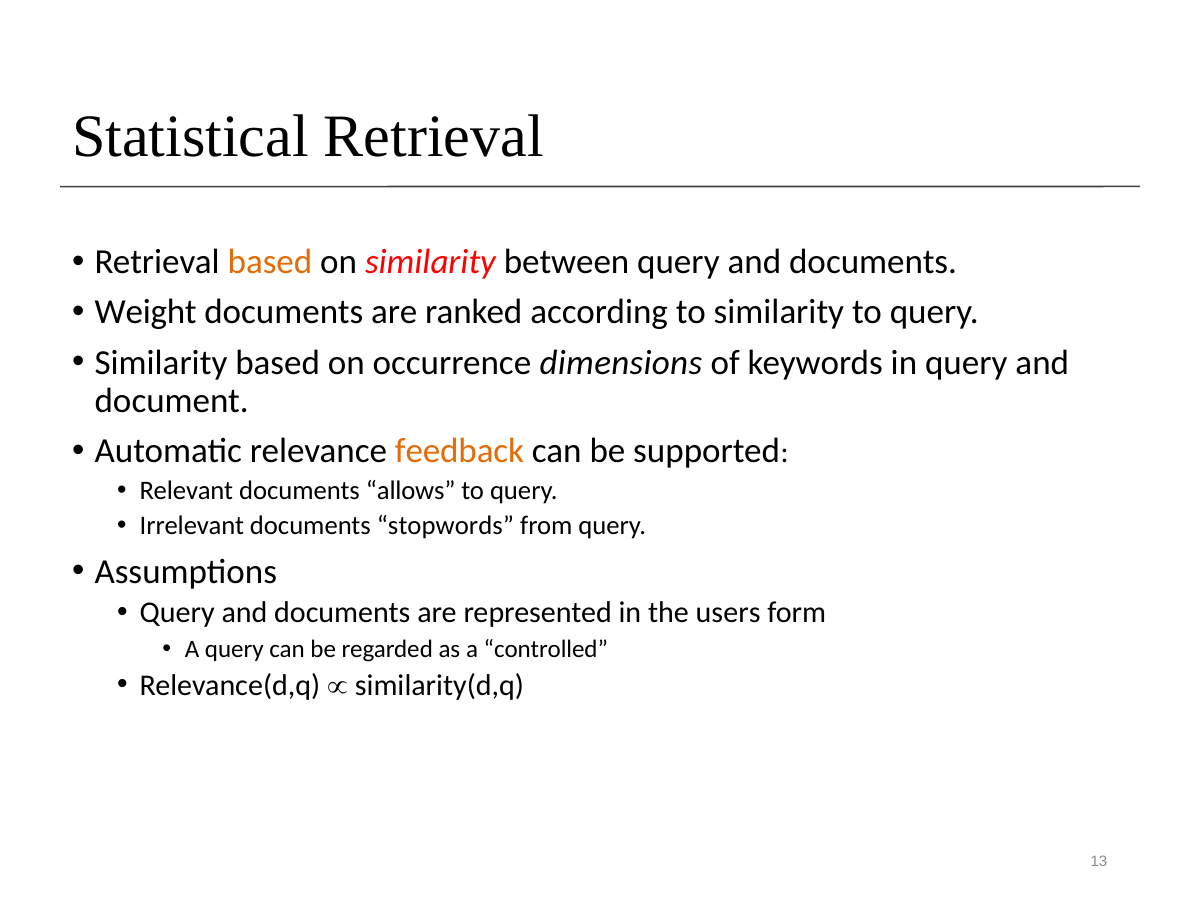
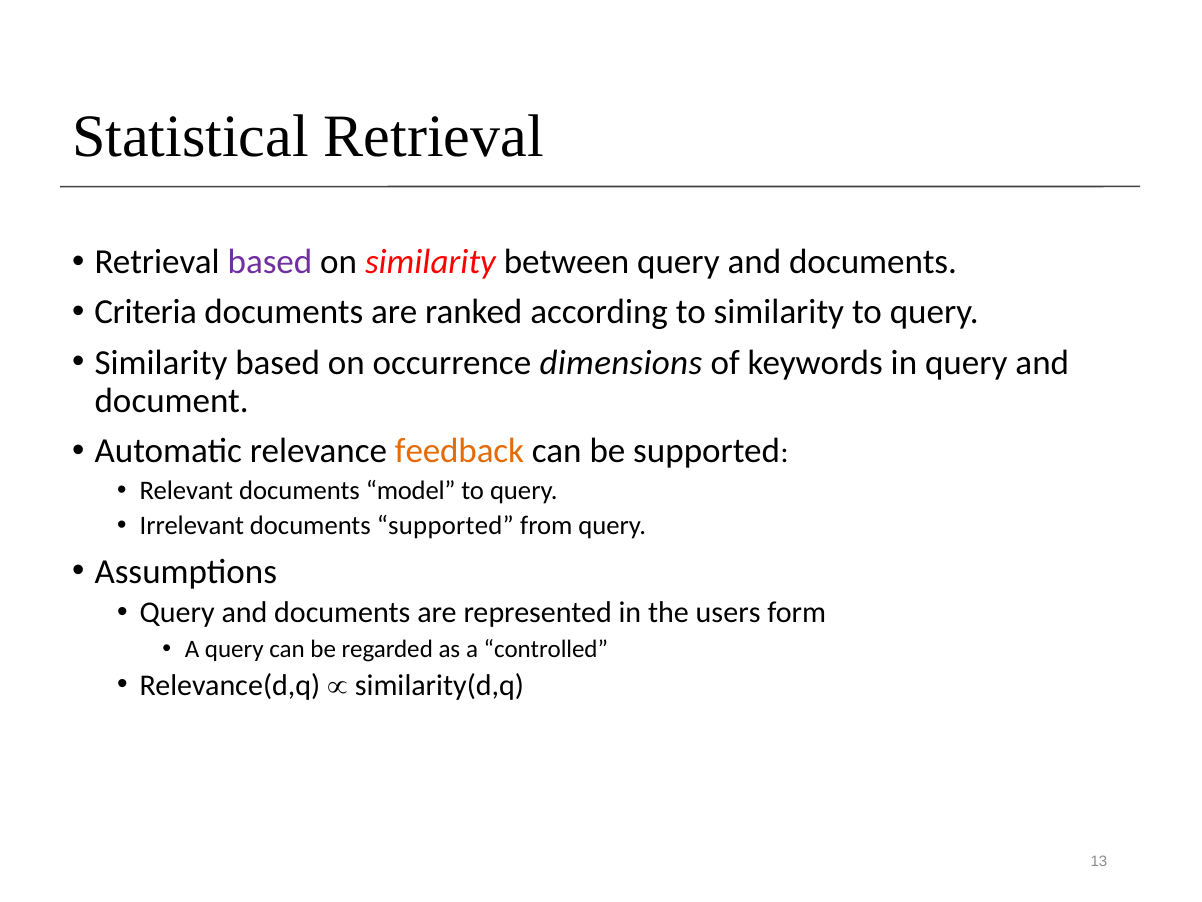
based colour: orange -> purple (270, 262)
Weight: Weight -> Criteria (146, 312)
allows: allows -> model (411, 490)
documents stopwords: stopwords -> supported (445, 525)
